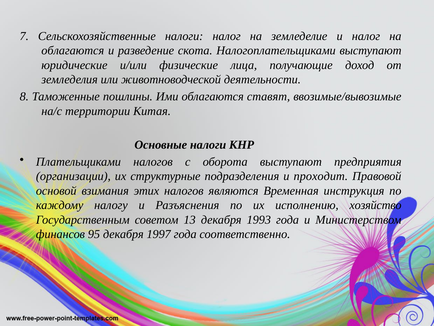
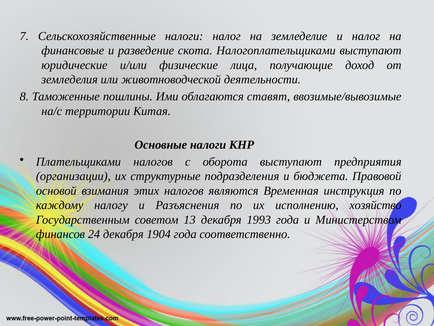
облагаются: облагаются -> финансовые (73, 51)
проходит: проходит -> бюджета (321, 176)
95: 95 -> 24 (94, 234)
1997: 1997 -> 1904 (159, 234)
